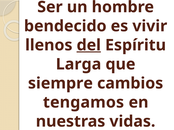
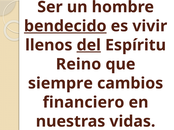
bendecido underline: none -> present (65, 26)
Larga: Larga -> Reino (79, 64)
tengamos: tengamos -> financiero (84, 103)
